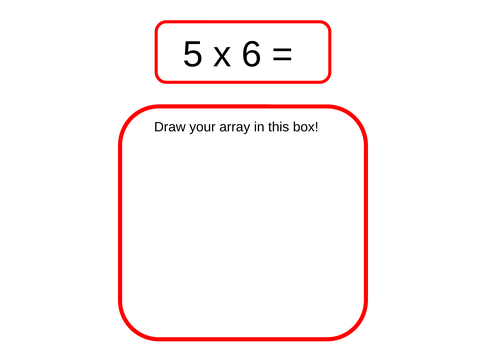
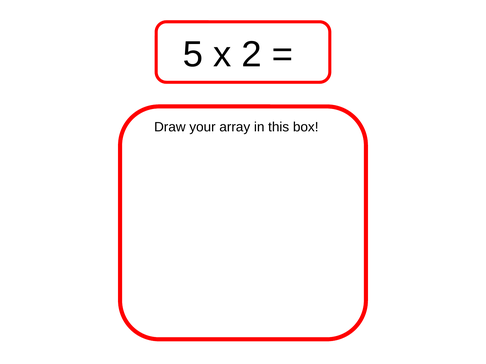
6: 6 -> 2 (251, 55)
